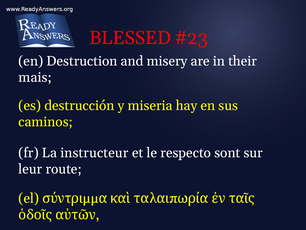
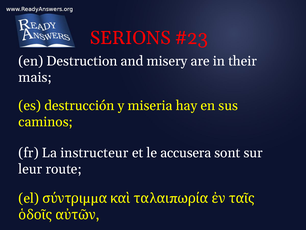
BLESSED: BLESSED -> SERIONS (130, 38)
respecto: respecto -> accusera (186, 152)
